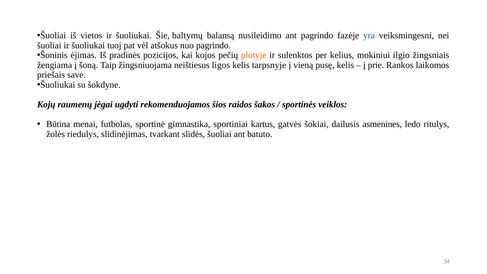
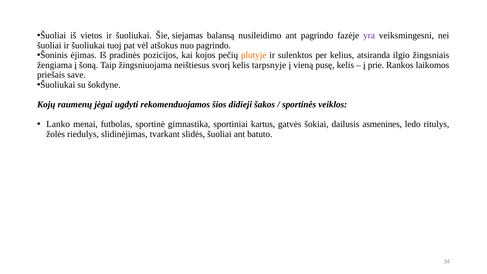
baltymų: baltymų -> siejamas (187, 35)
yra colour: blue -> purple (369, 35)
mokiniui: mokiniui -> atsiranda (374, 55)
ligos: ligos -> svorį (221, 65)
raidos: raidos -> didieji (240, 104)
Būtina: Būtina -> Lanko (58, 124)
